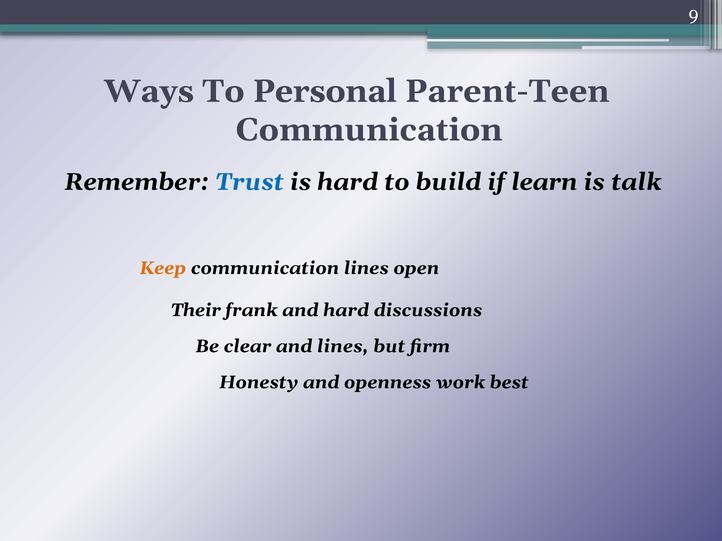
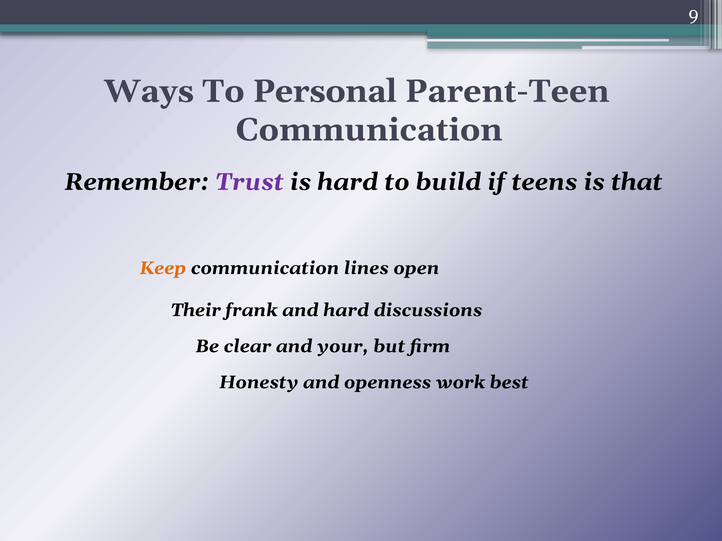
Trust colour: blue -> purple (249, 182)
learn: learn -> teens (544, 182)
talk: talk -> that (637, 182)
and lines: lines -> your (343, 347)
